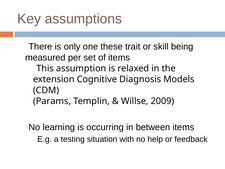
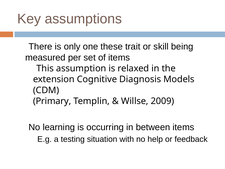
Params: Params -> Primary (52, 101)
